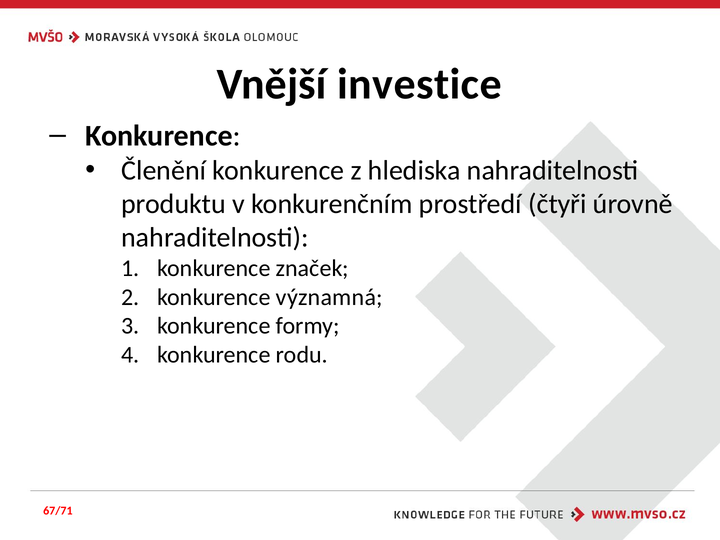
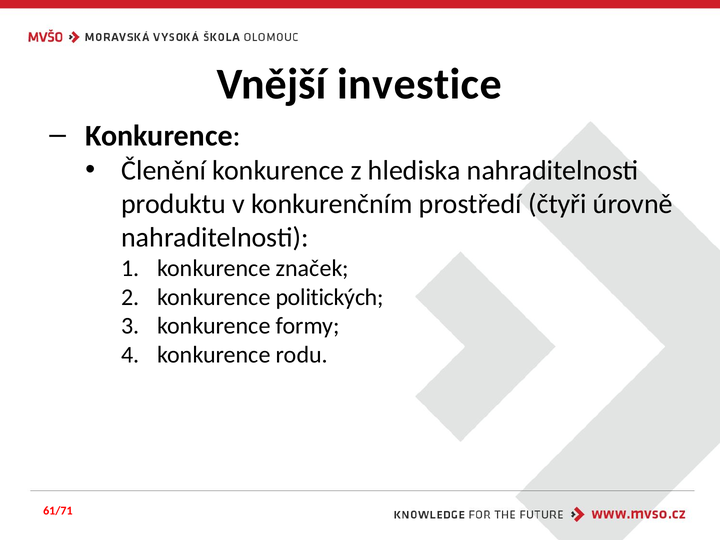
významná: významná -> politických (330, 297)
67/71: 67/71 -> 61/71 (58, 511)
